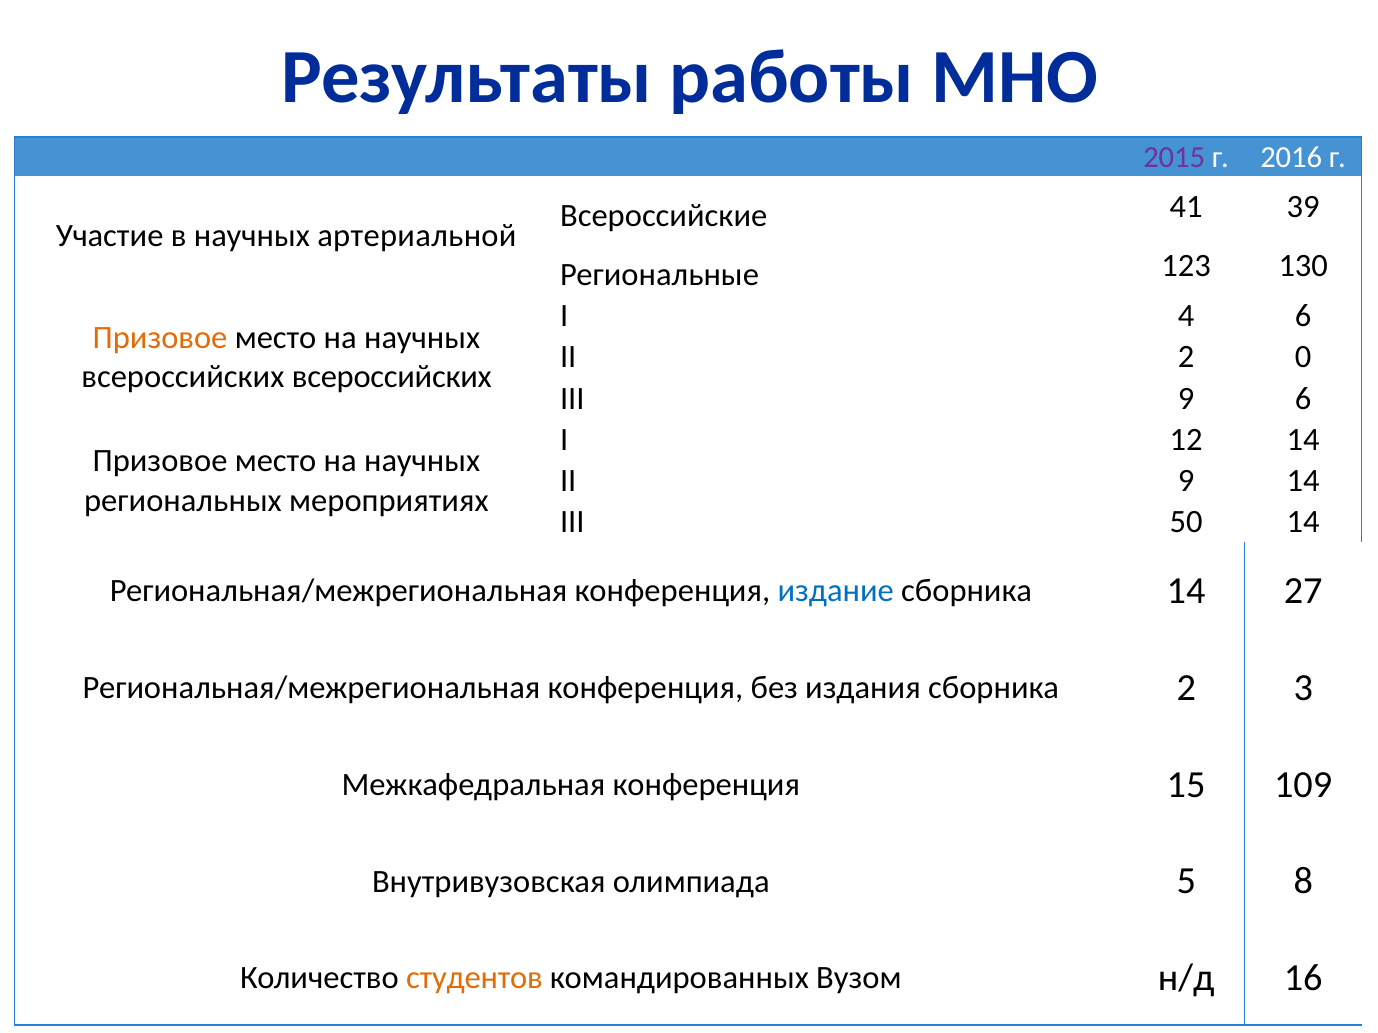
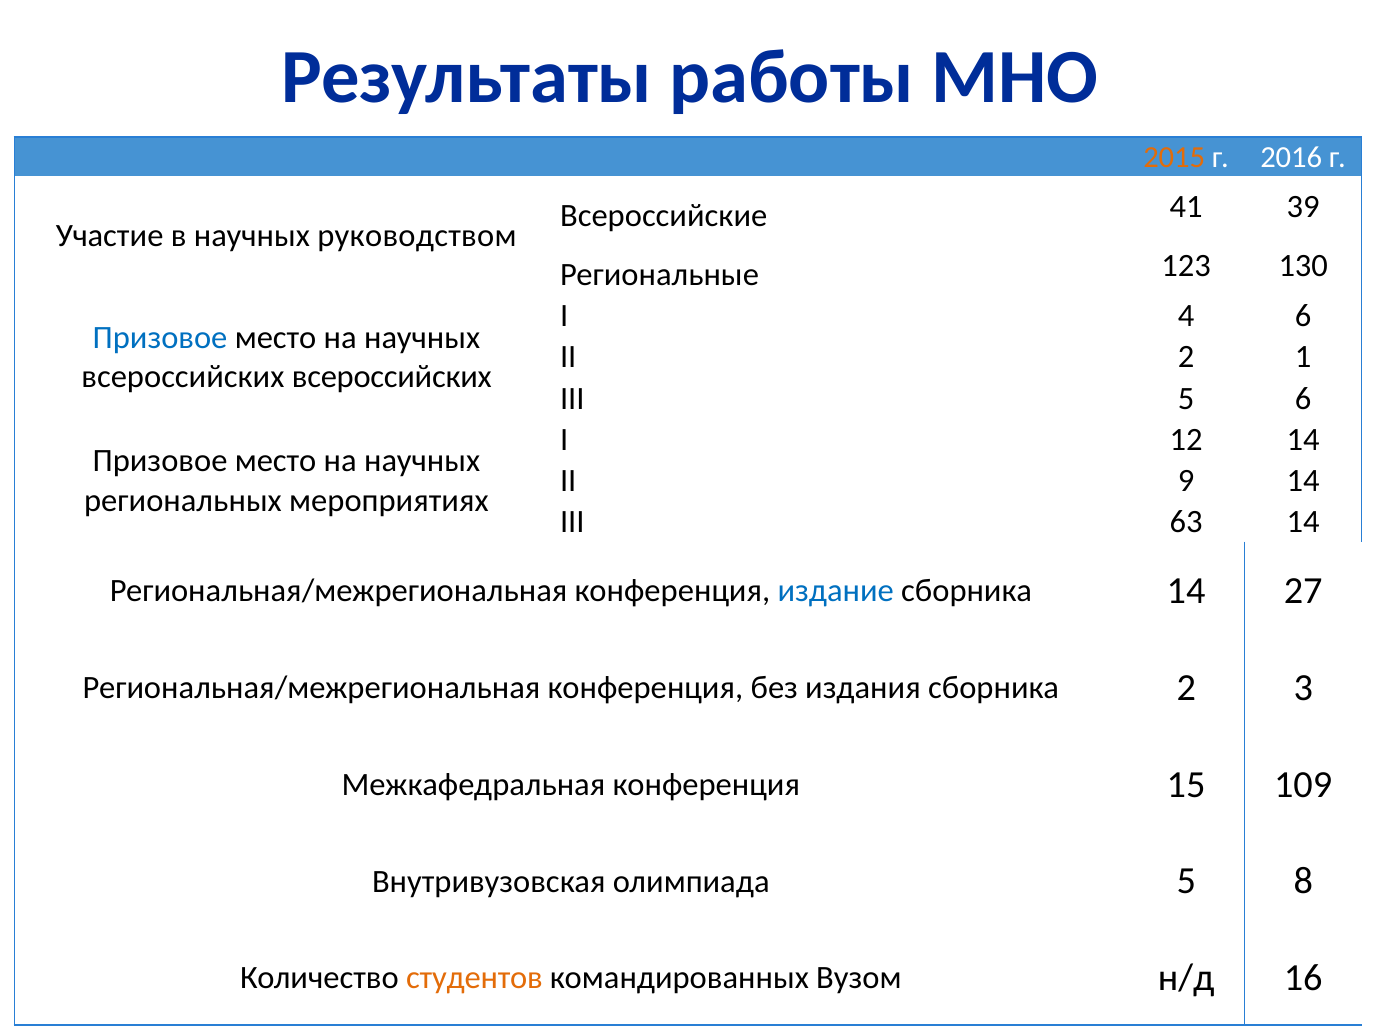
2015 colour: purple -> orange (1174, 157)
артериальной: артериальной -> руководством (417, 236)
Призовое colour: orange -> blue (160, 338)
0: 0 -> 1 (1303, 357)
III 9: 9 -> 5 (1186, 399)
50: 50 -> 63 (1186, 522)
